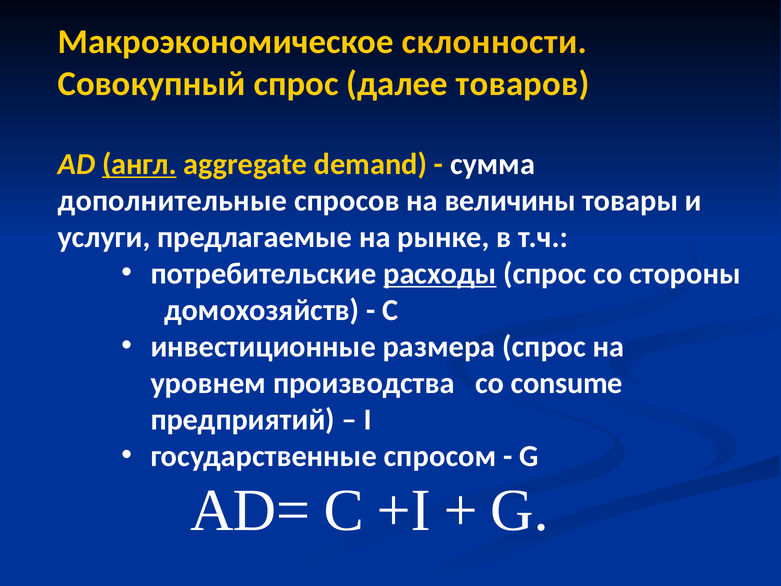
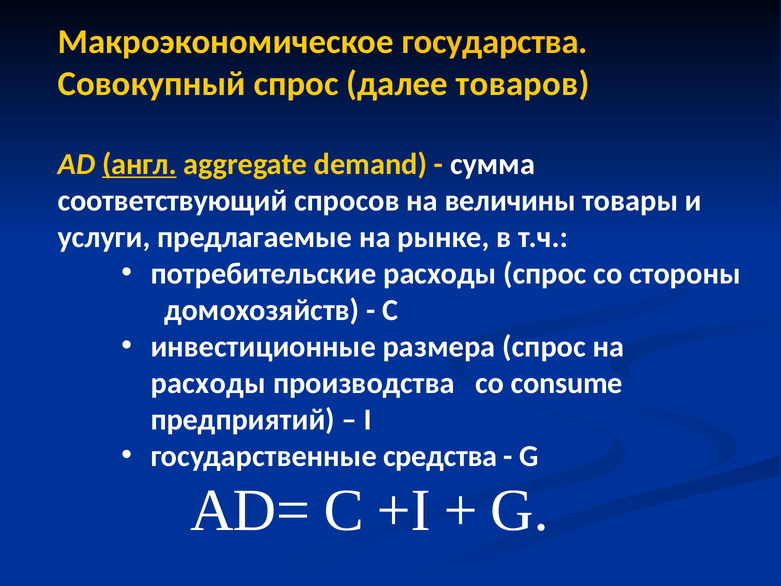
склонности: склонности -> государства (495, 42)
дополнительные: дополнительные -> соответствующий (173, 201)
расходы underline: present -> none (440, 274)
уровнем: уровнем -> расходы (208, 383)
спросом: спросом -> средства (440, 456)
